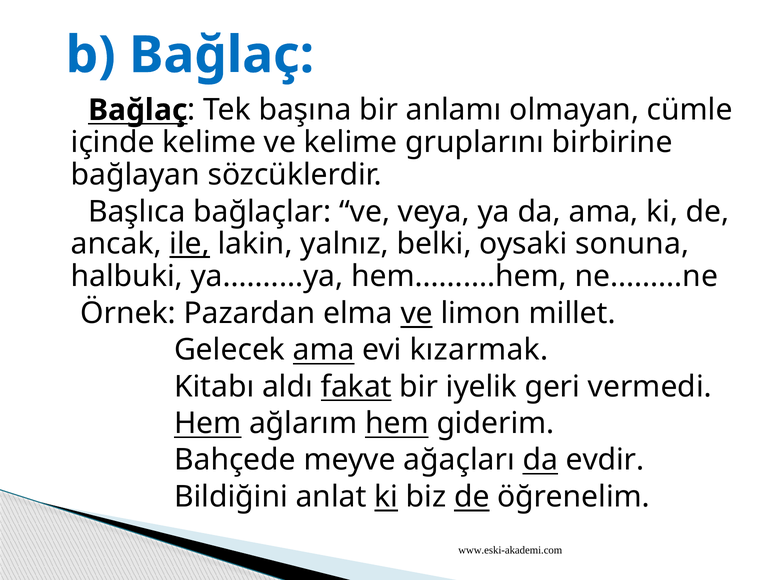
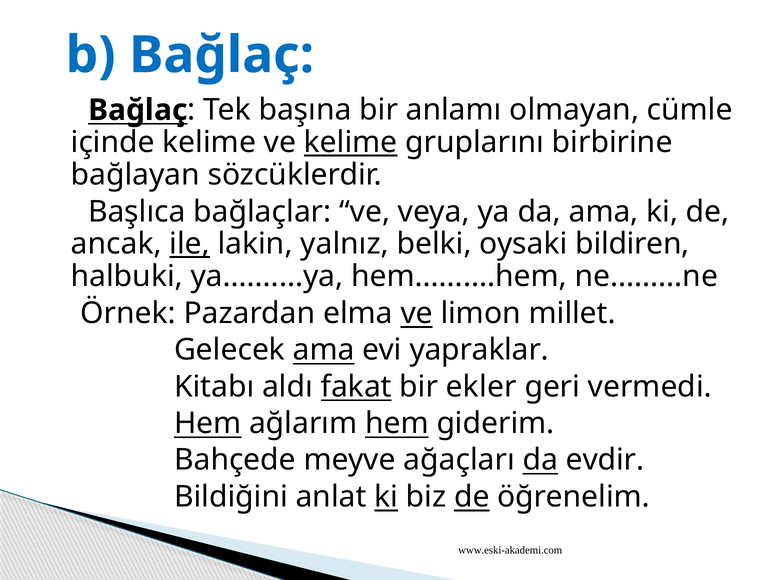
kelime underline: none -> present (351, 143)
sonuna: sonuna -> bildiren (632, 244)
kızarmak: kızarmak -> yapraklar (479, 350)
iyelik: iyelik -> ekler (481, 387)
